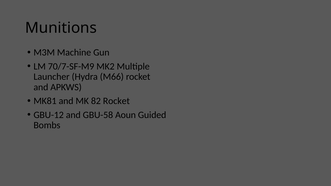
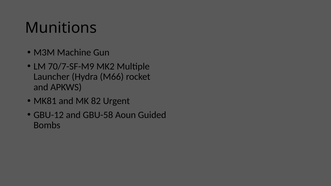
82 Rocket: Rocket -> Urgent (116, 101)
